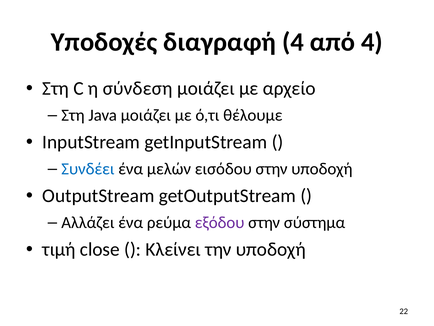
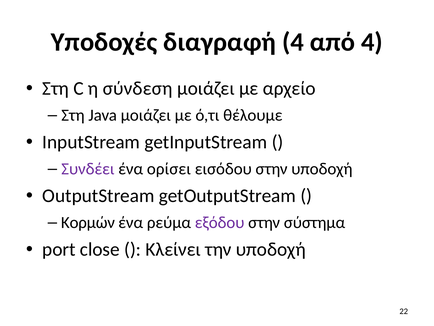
Συνδέει colour: blue -> purple (88, 169)
μελών: μελών -> ορίσει (169, 169)
Αλλάζει: Αλλάζει -> Κορμών (88, 222)
τιμή: τιμή -> port (59, 249)
